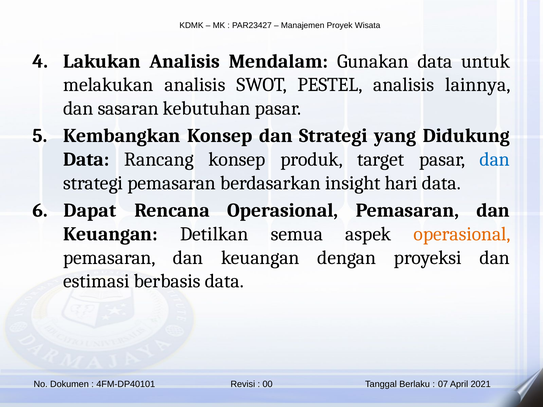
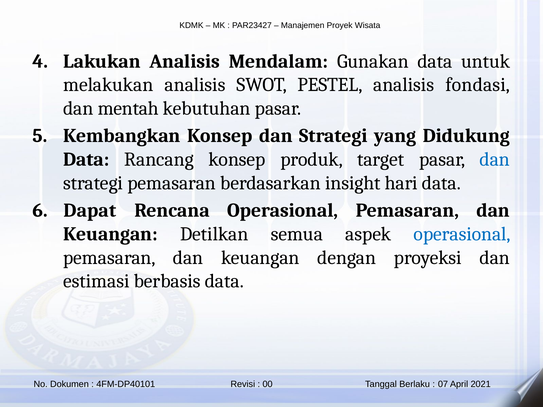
lainnya: lainnya -> fondasi (478, 85)
sasaran: sasaran -> mentah (128, 108)
operasional colour: orange -> blue (462, 234)
